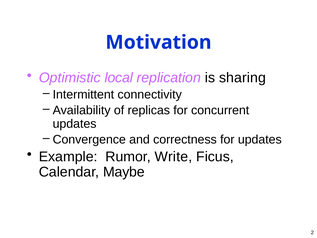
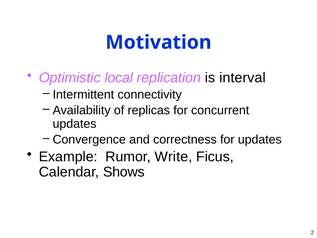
sharing: sharing -> interval (242, 78)
Maybe: Maybe -> Shows (124, 172)
